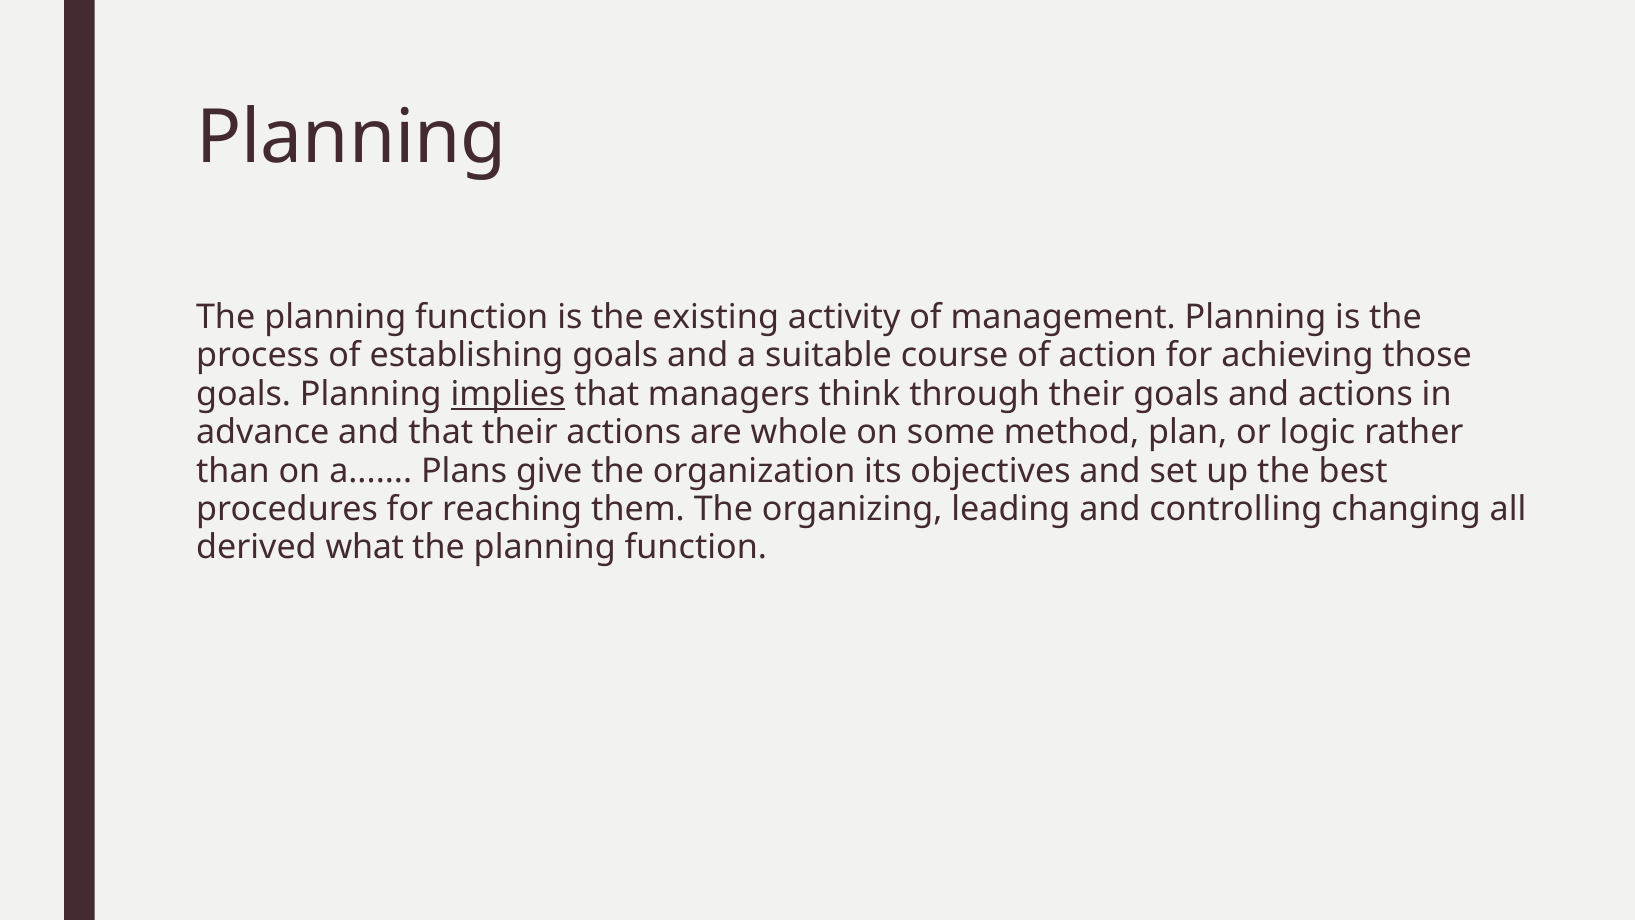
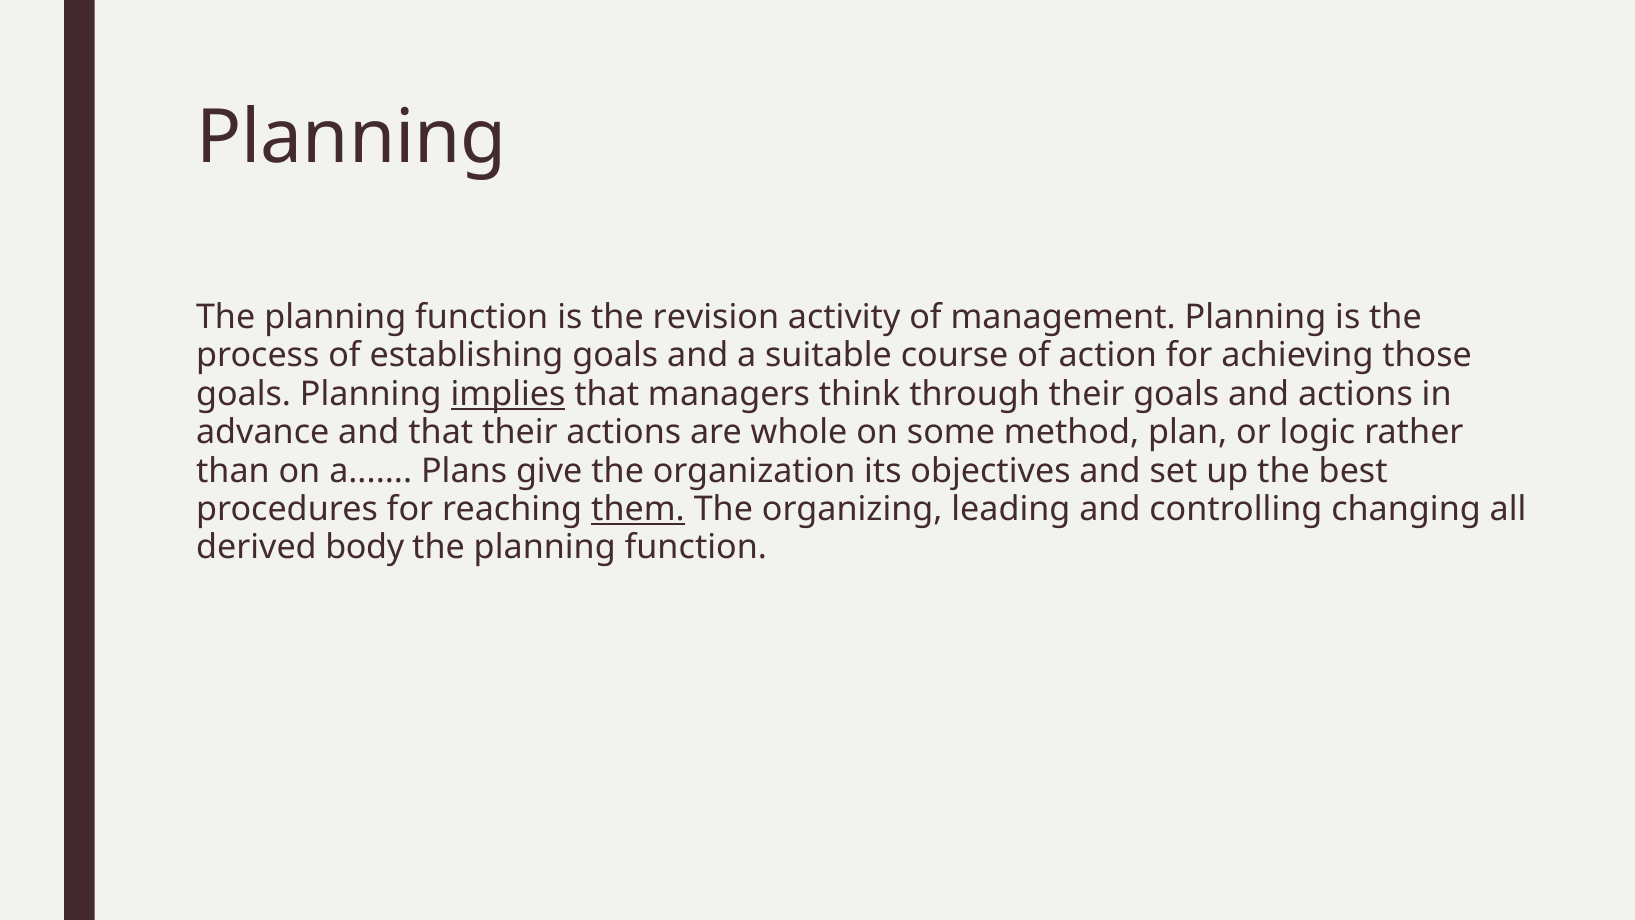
existing: existing -> revision (716, 317)
them underline: none -> present (638, 509)
what: what -> body (365, 547)
